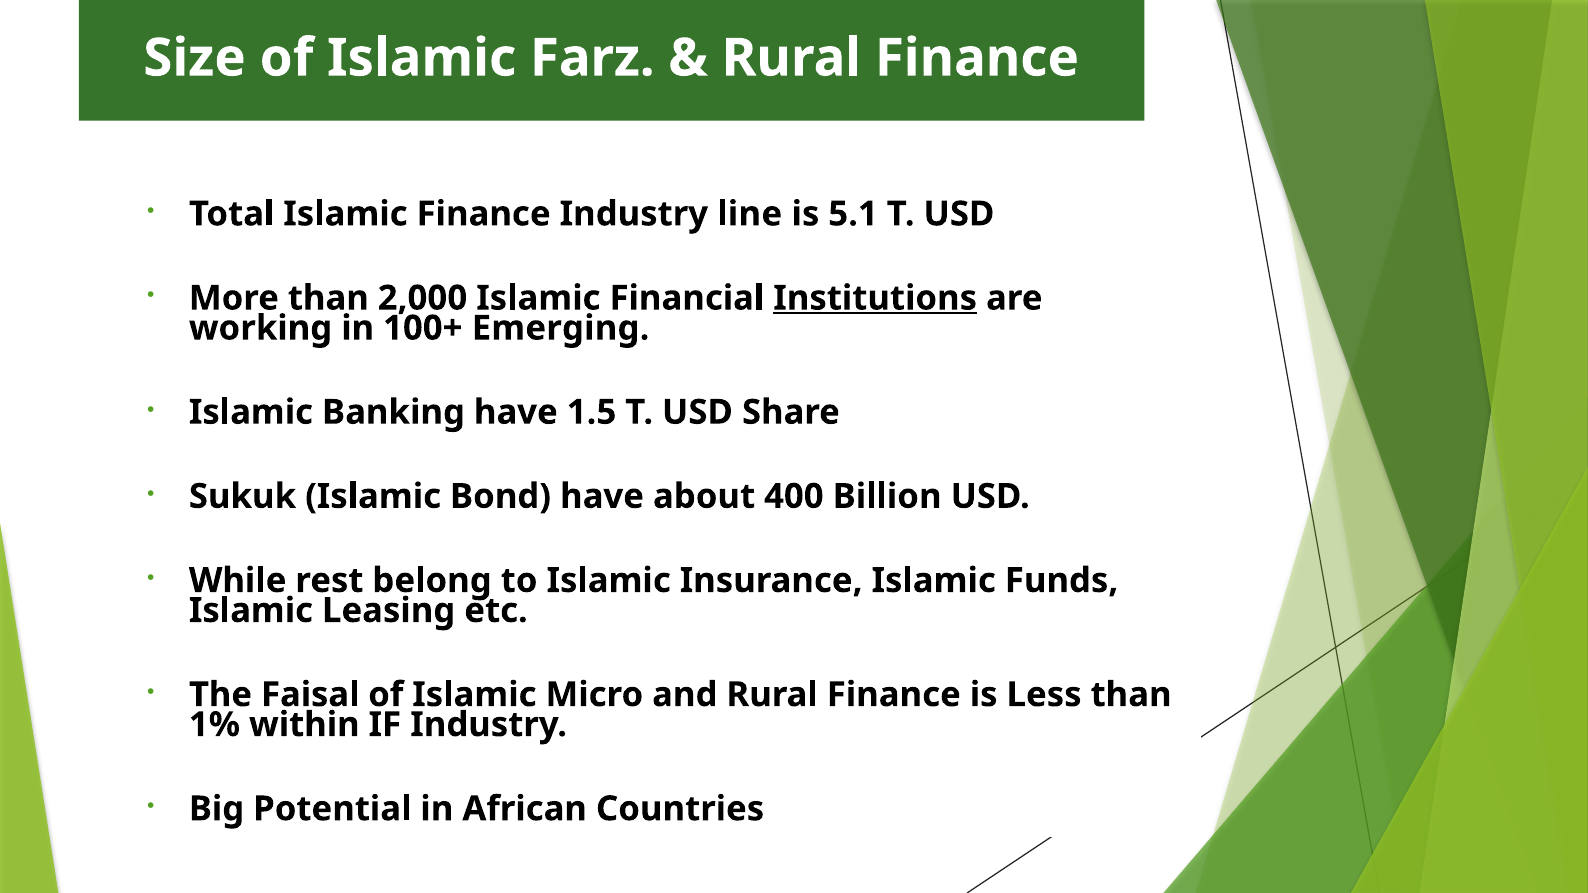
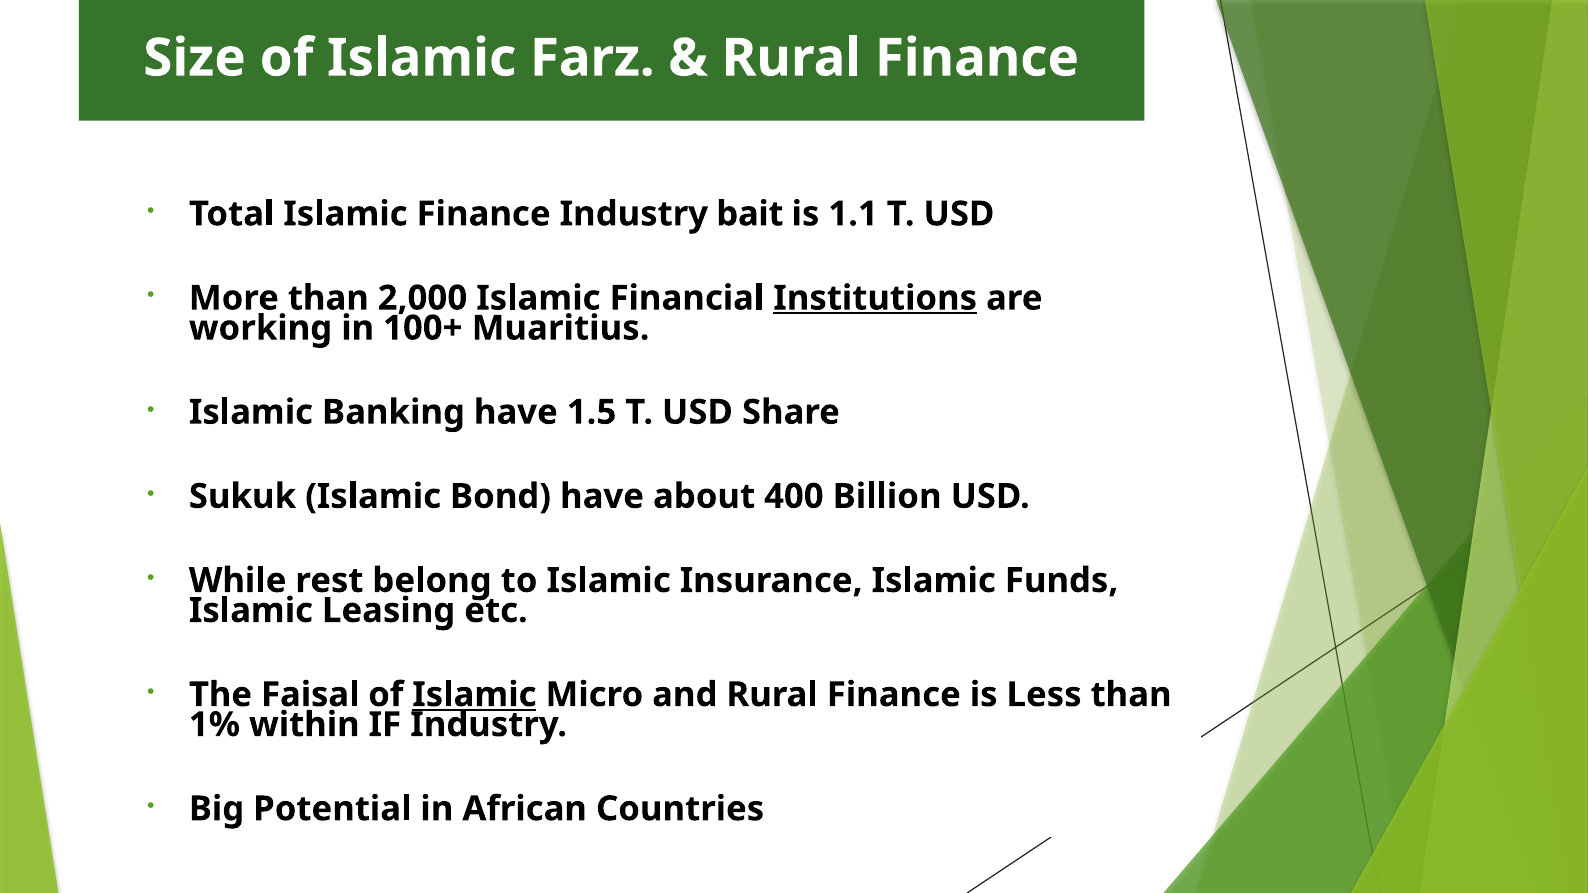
line: line -> bait (750, 214)
5.1: 5.1 -> 1.1 (853, 214)
Emerging: Emerging -> Muaritius (561, 328)
Islamic underline: none -> present (474, 695)
